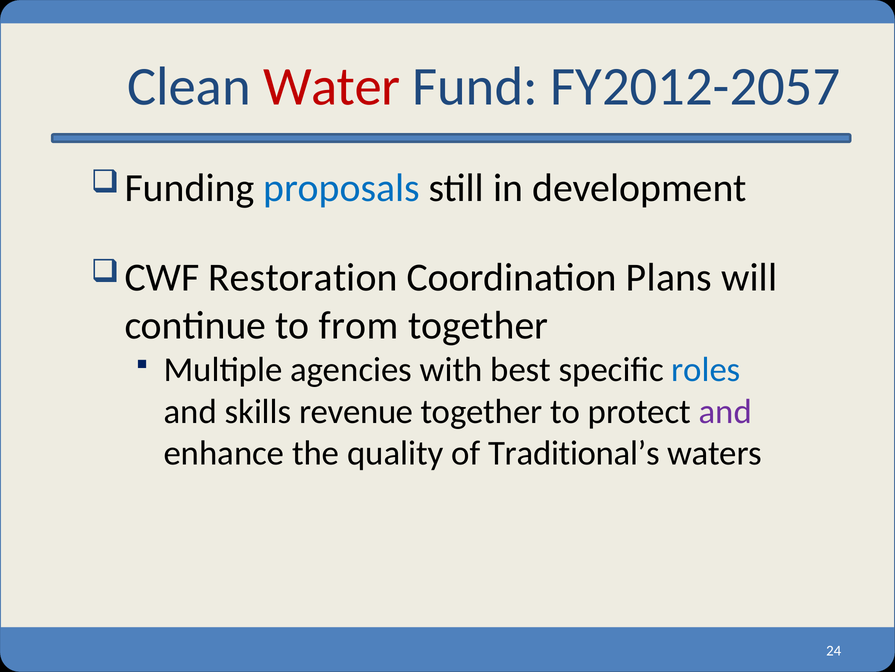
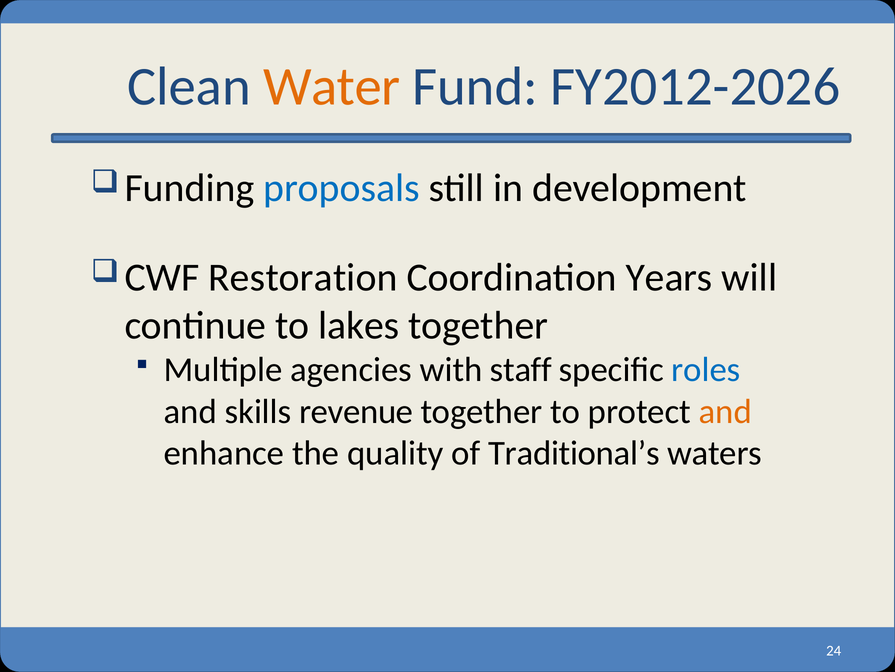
Water colour: red -> orange (332, 87)
FY2012-2057: FY2012-2057 -> FY2012-2026 (695, 87)
Plans: Plans -> Years (669, 277)
from: from -> lakes (359, 325)
best: best -> staff (521, 369)
and colour: purple -> orange (725, 411)
